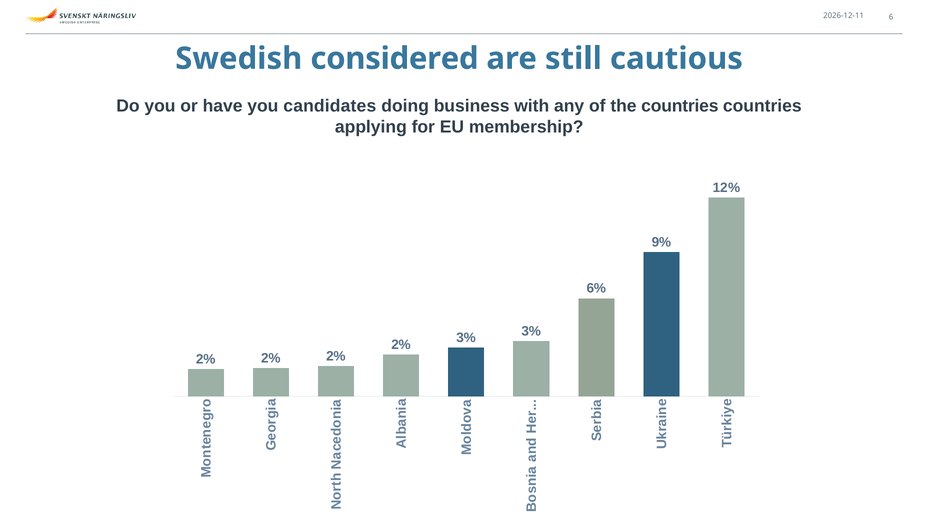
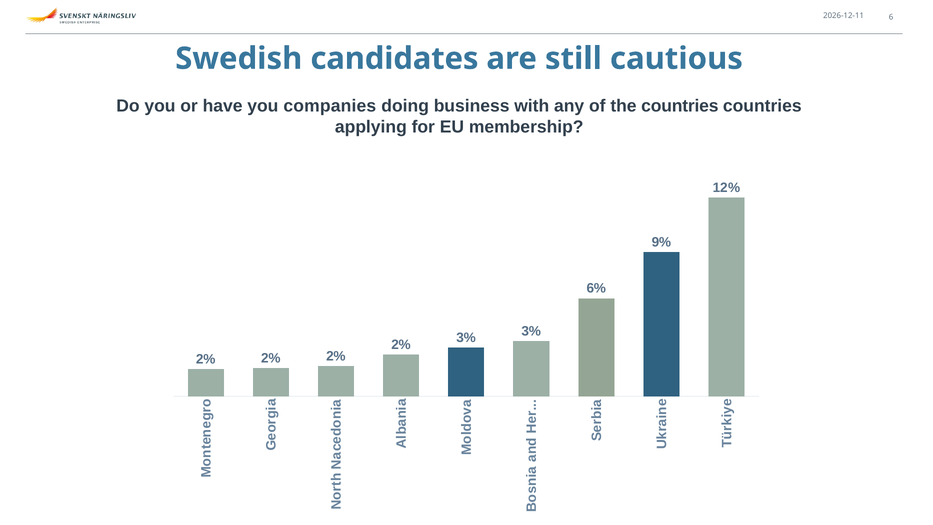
considered: considered -> candidates (394, 59)
candidates: candidates -> companies (330, 106)
